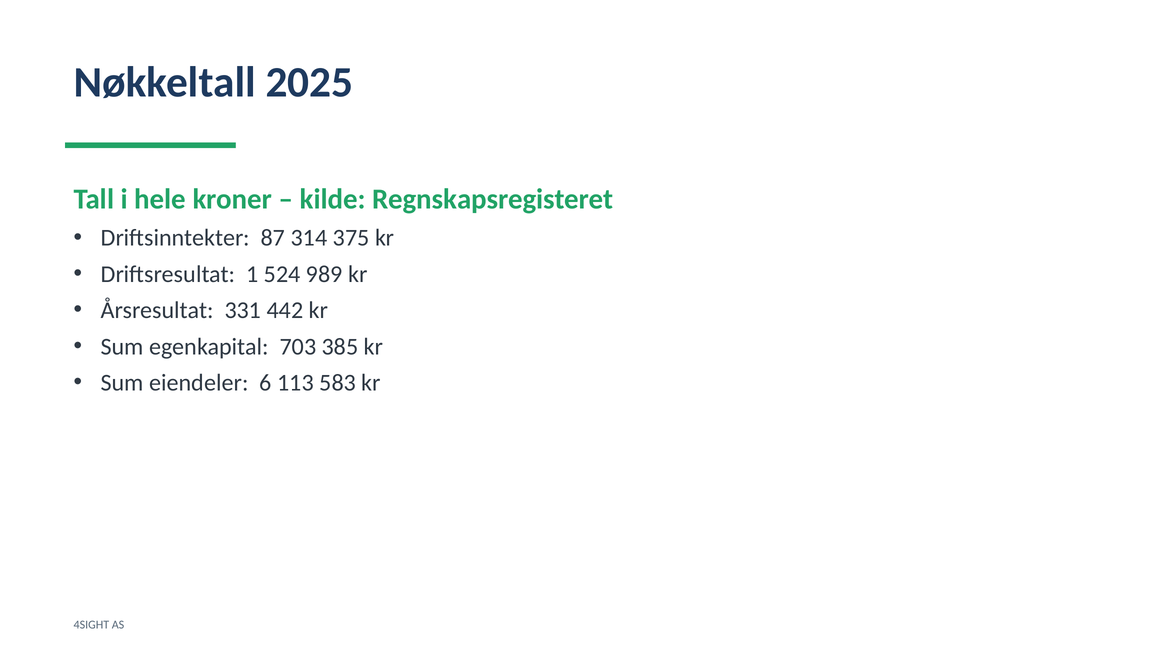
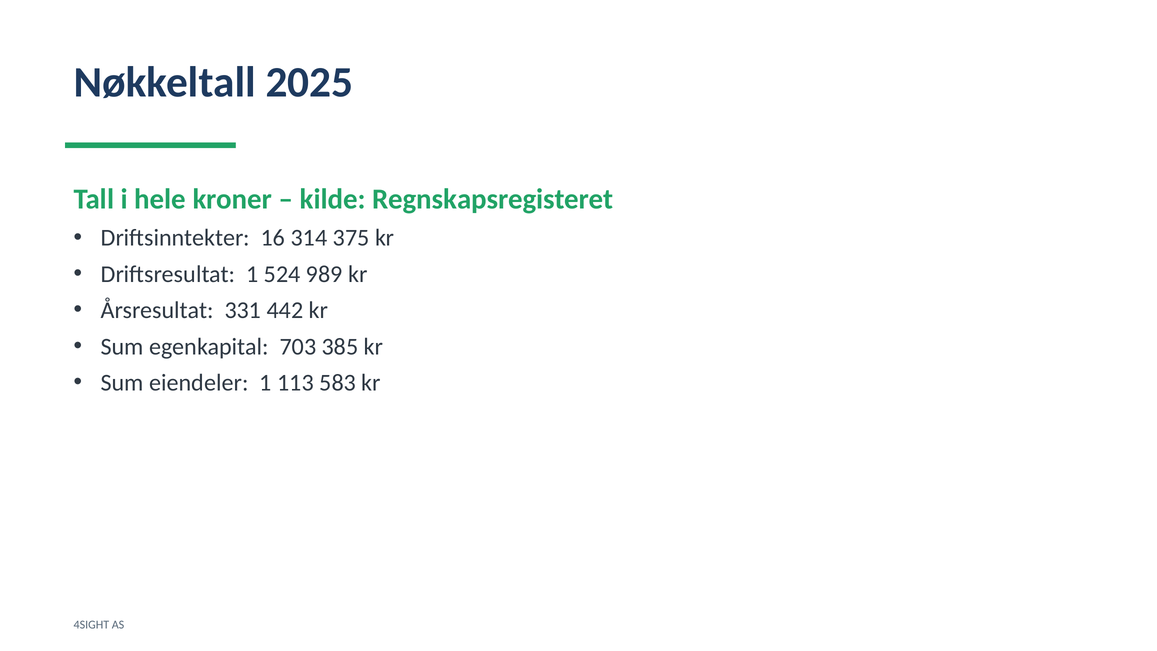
87: 87 -> 16 (273, 238)
eiendeler 6: 6 -> 1 (266, 383)
